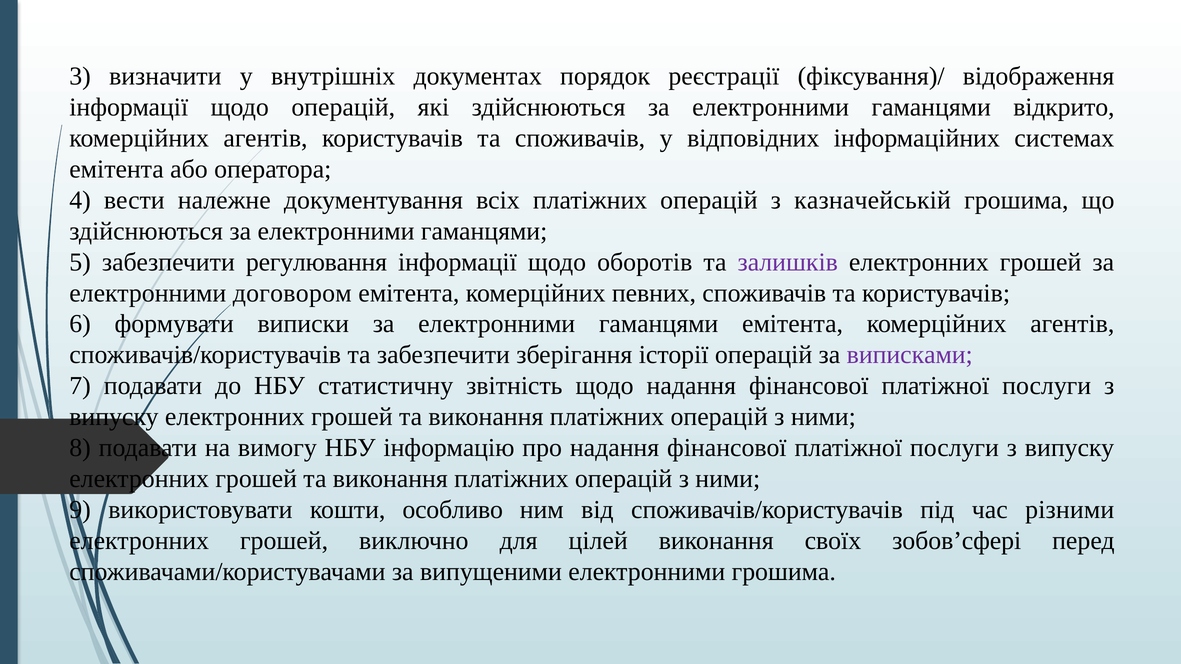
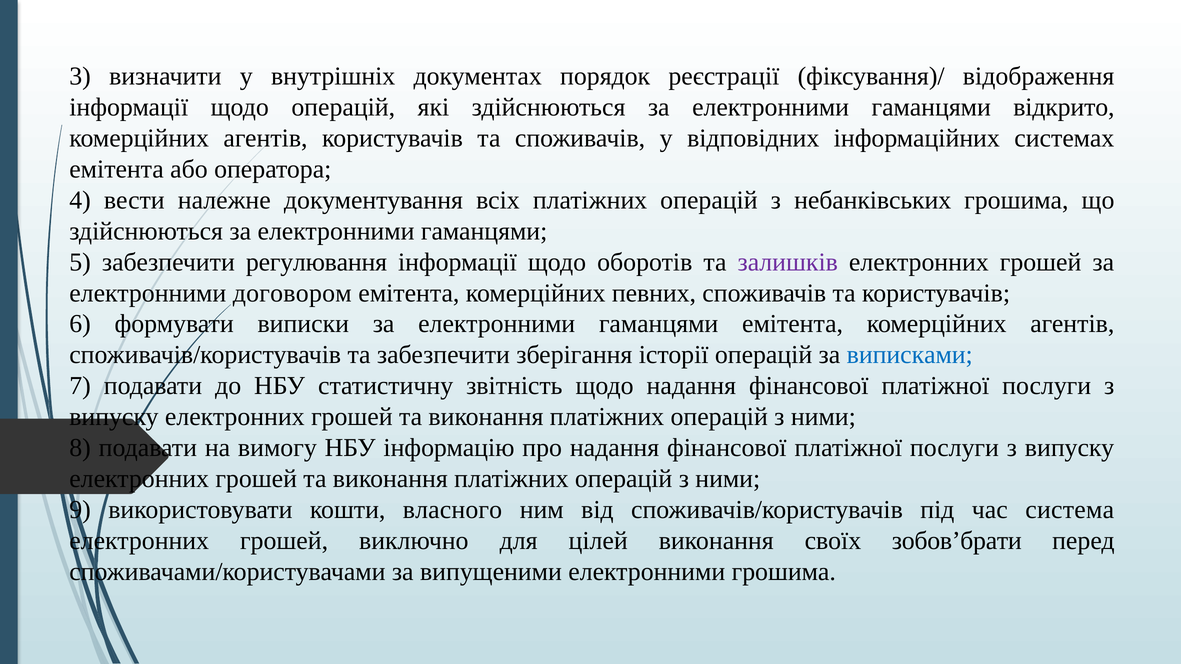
казначейській: казначейській -> небанківських (873, 200)
виписками colour: purple -> blue (910, 355)
особливо: особливо -> власного (453, 510)
різними: різними -> система (1070, 510)
зобов’сфері: зобов’сфері -> зобов’брати (957, 541)
